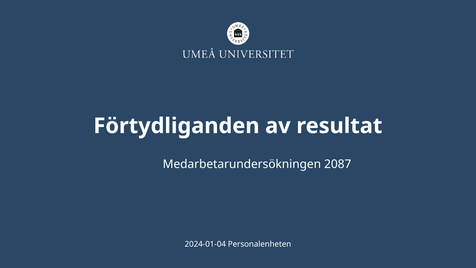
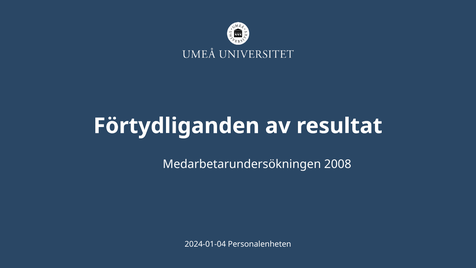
2087: 2087 -> 2008 (338, 164)
